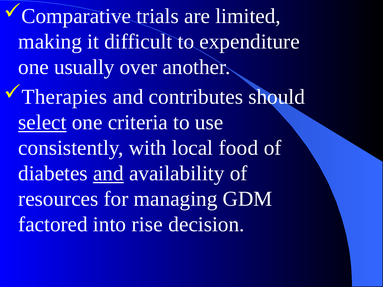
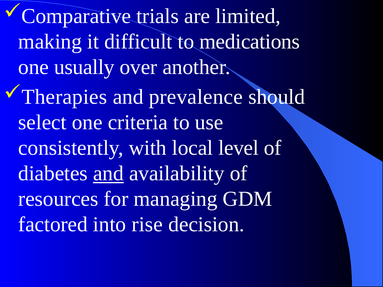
expenditure: expenditure -> medications (250, 42)
contributes: contributes -> prevalence (196, 97)
select underline: present -> none (42, 123)
food: food -> level (239, 148)
